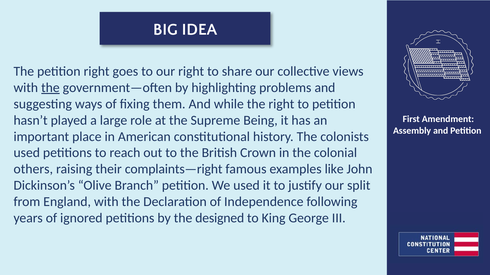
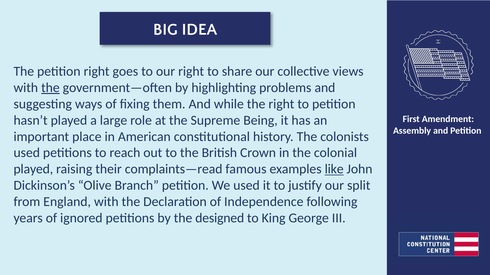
others: others -> played (33, 170)
complaints—right: complaints—right -> complaints—read (174, 170)
like underline: none -> present (334, 170)
